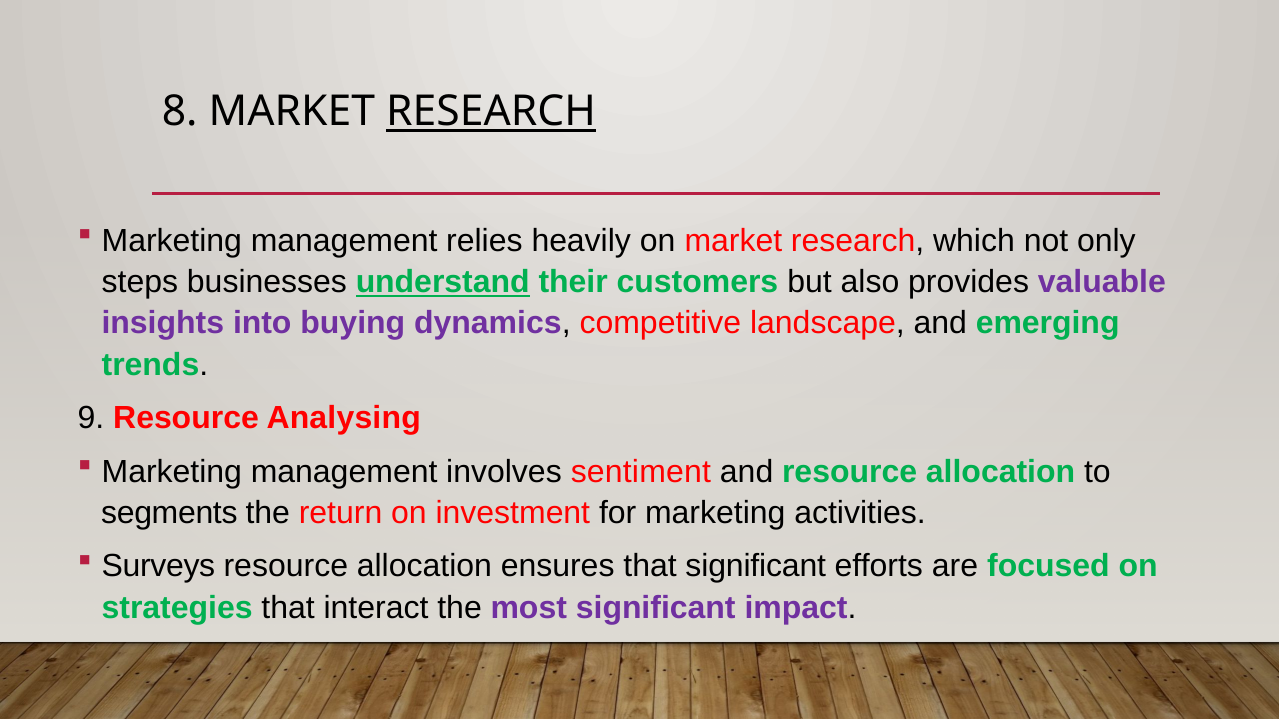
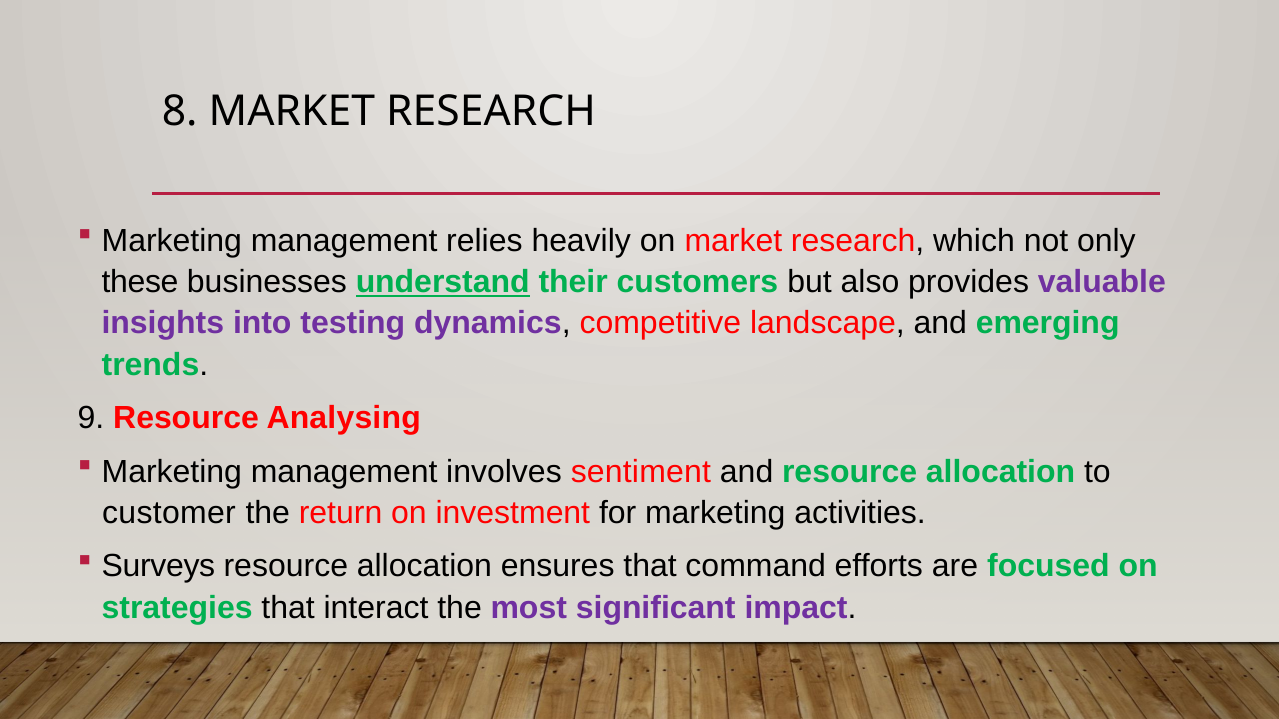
RESEARCH underline: present -> none (491, 112)
steps: steps -> these (140, 282)
buying: buying -> testing (353, 324)
segments: segments -> customer (169, 513)
that significant: significant -> command (756, 567)
